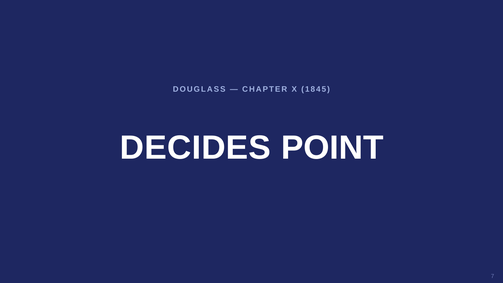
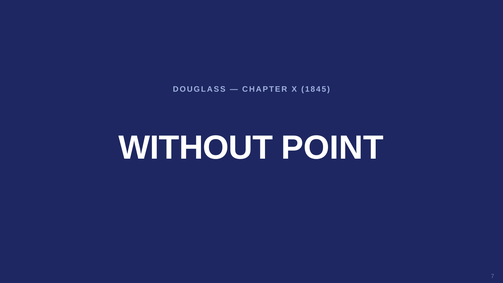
DECIDES: DECIDES -> WITHOUT (196, 148)
